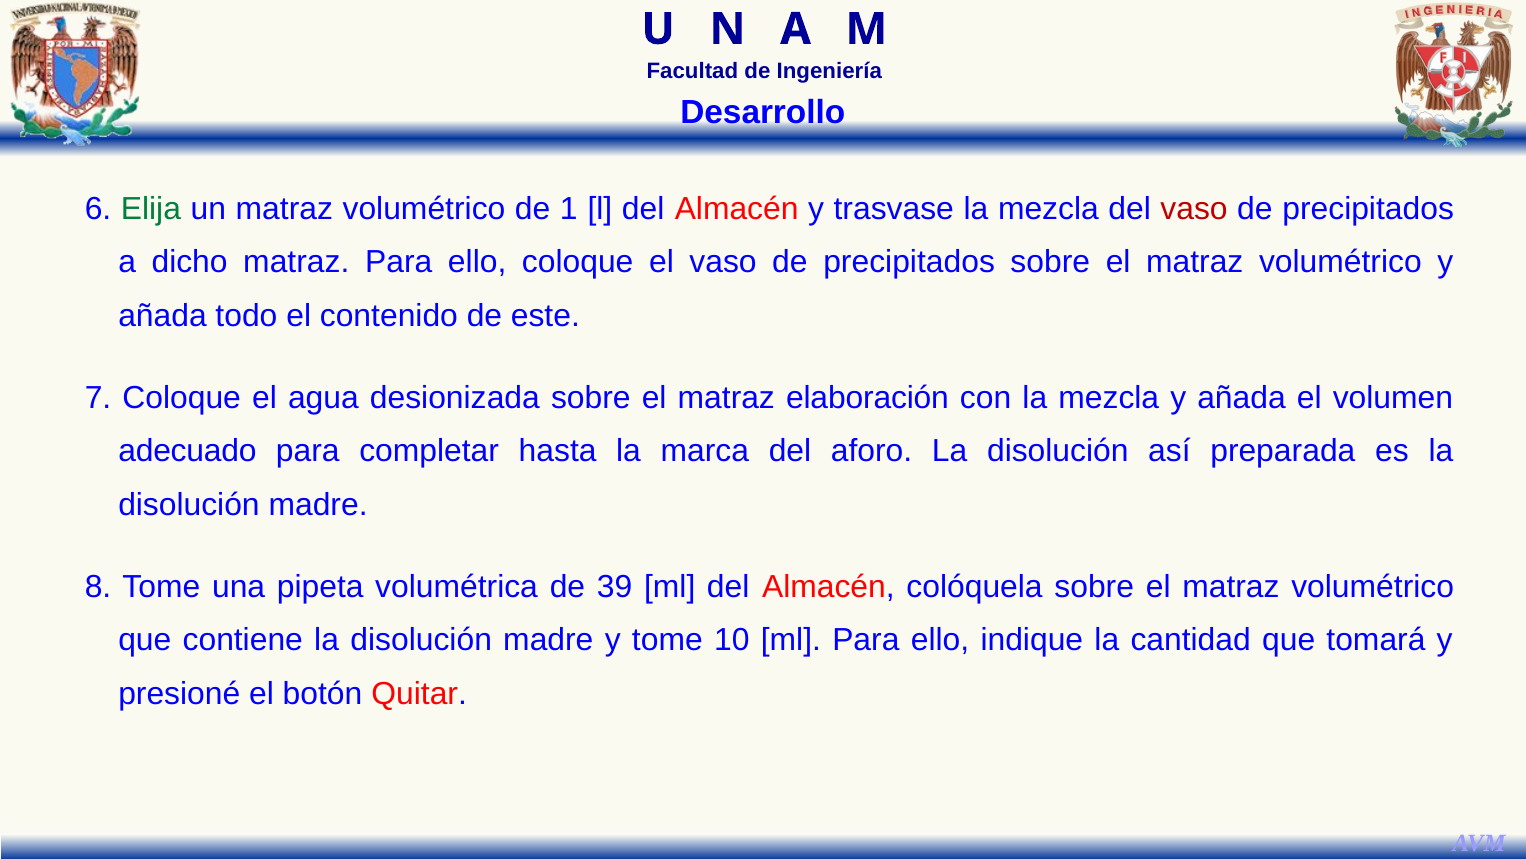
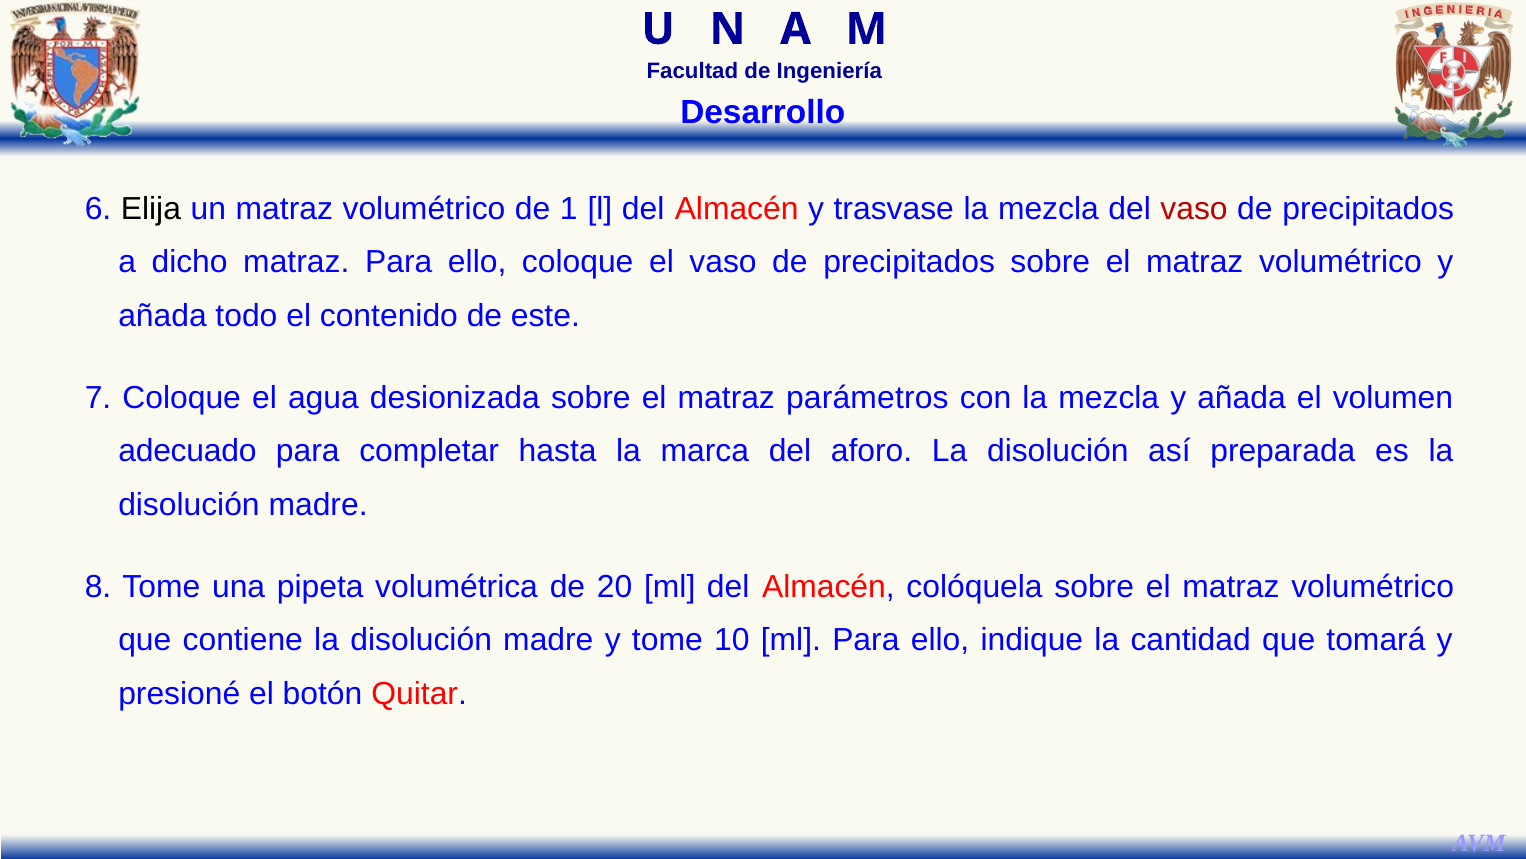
Elija colour: green -> black (151, 209)
elaboración: elaboración -> parámetros (867, 398)
39: 39 -> 20 (615, 586)
